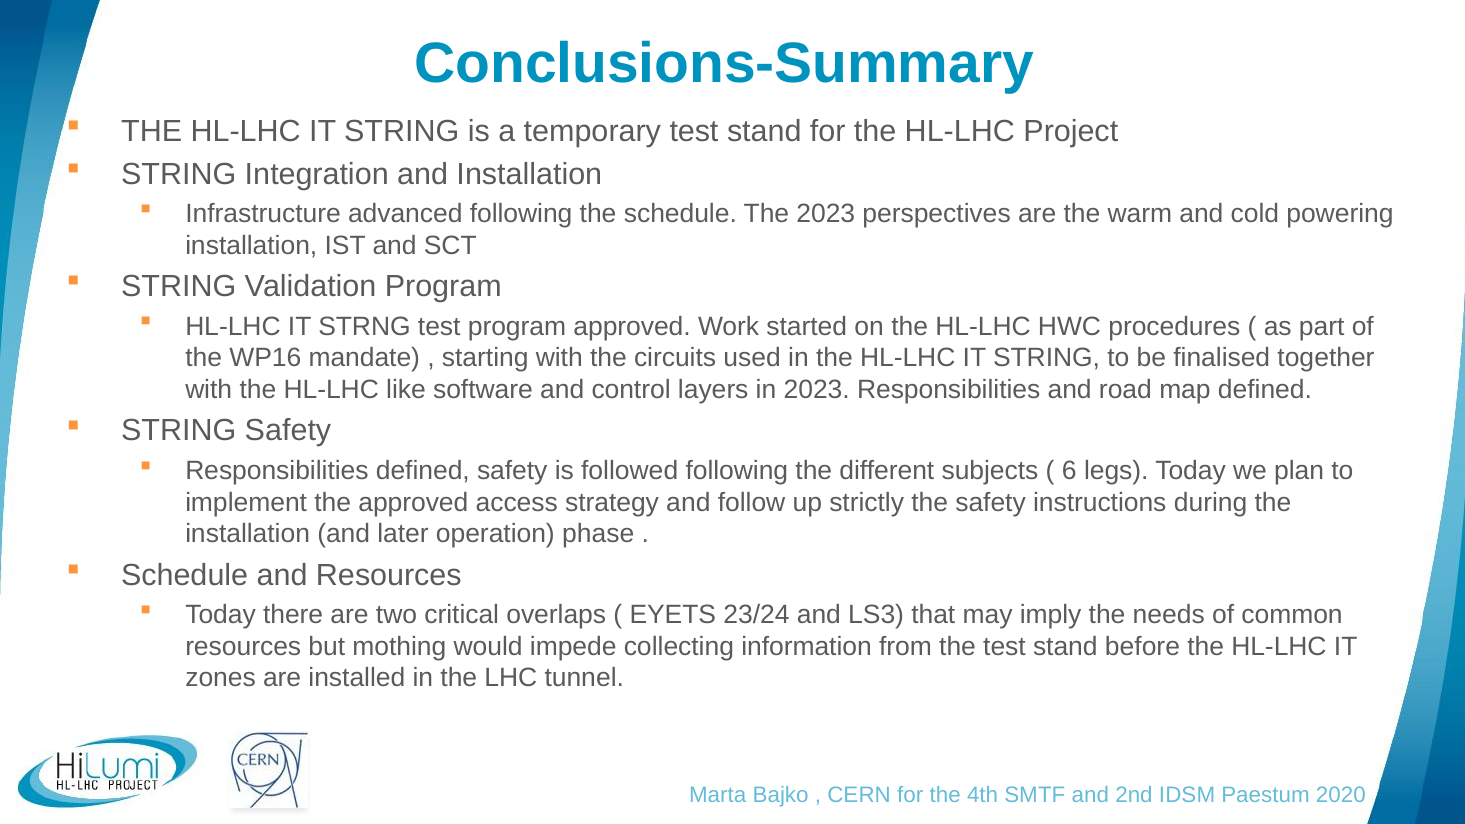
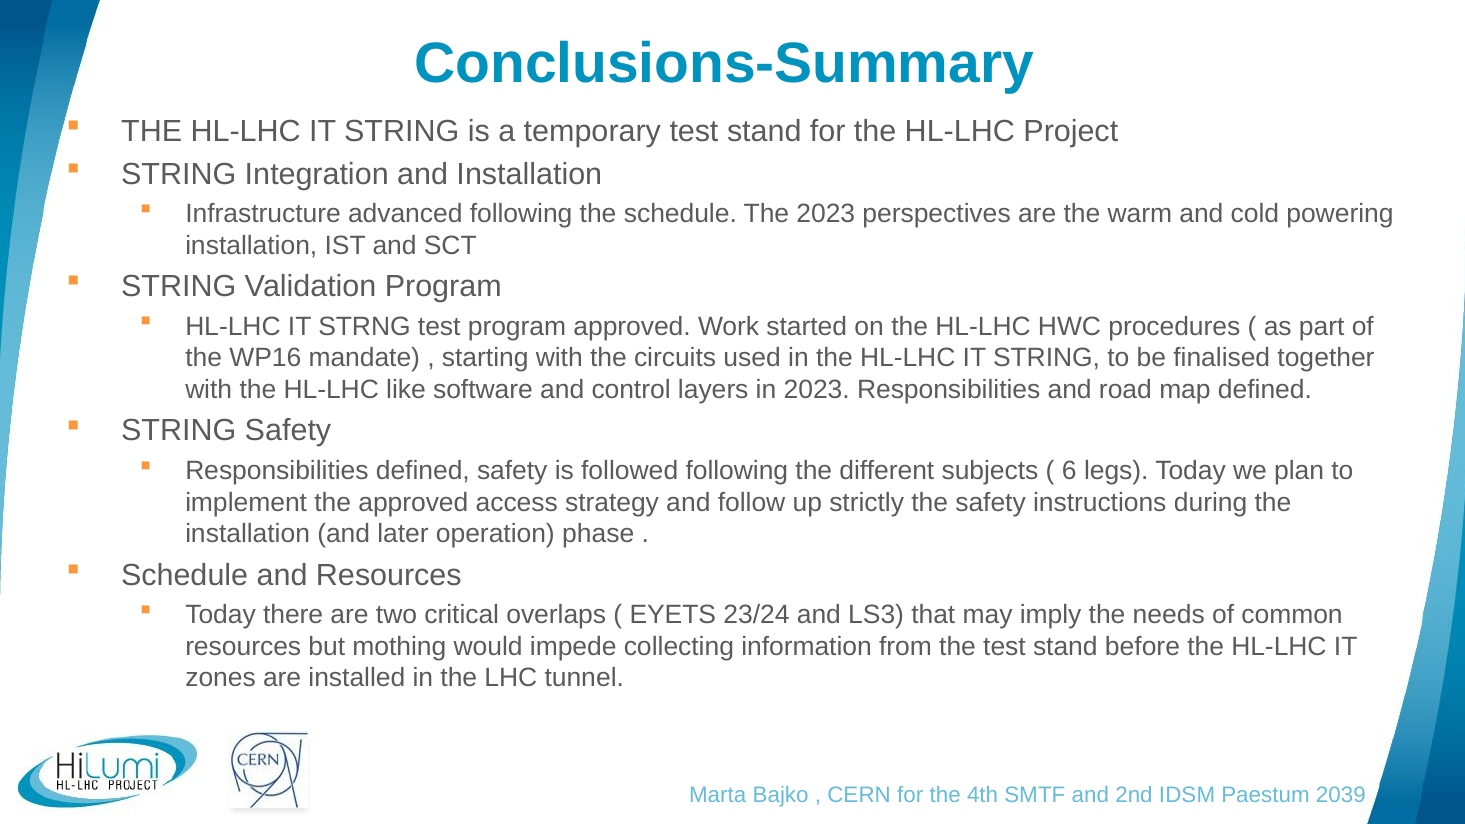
2020: 2020 -> 2039 (1341, 795)
